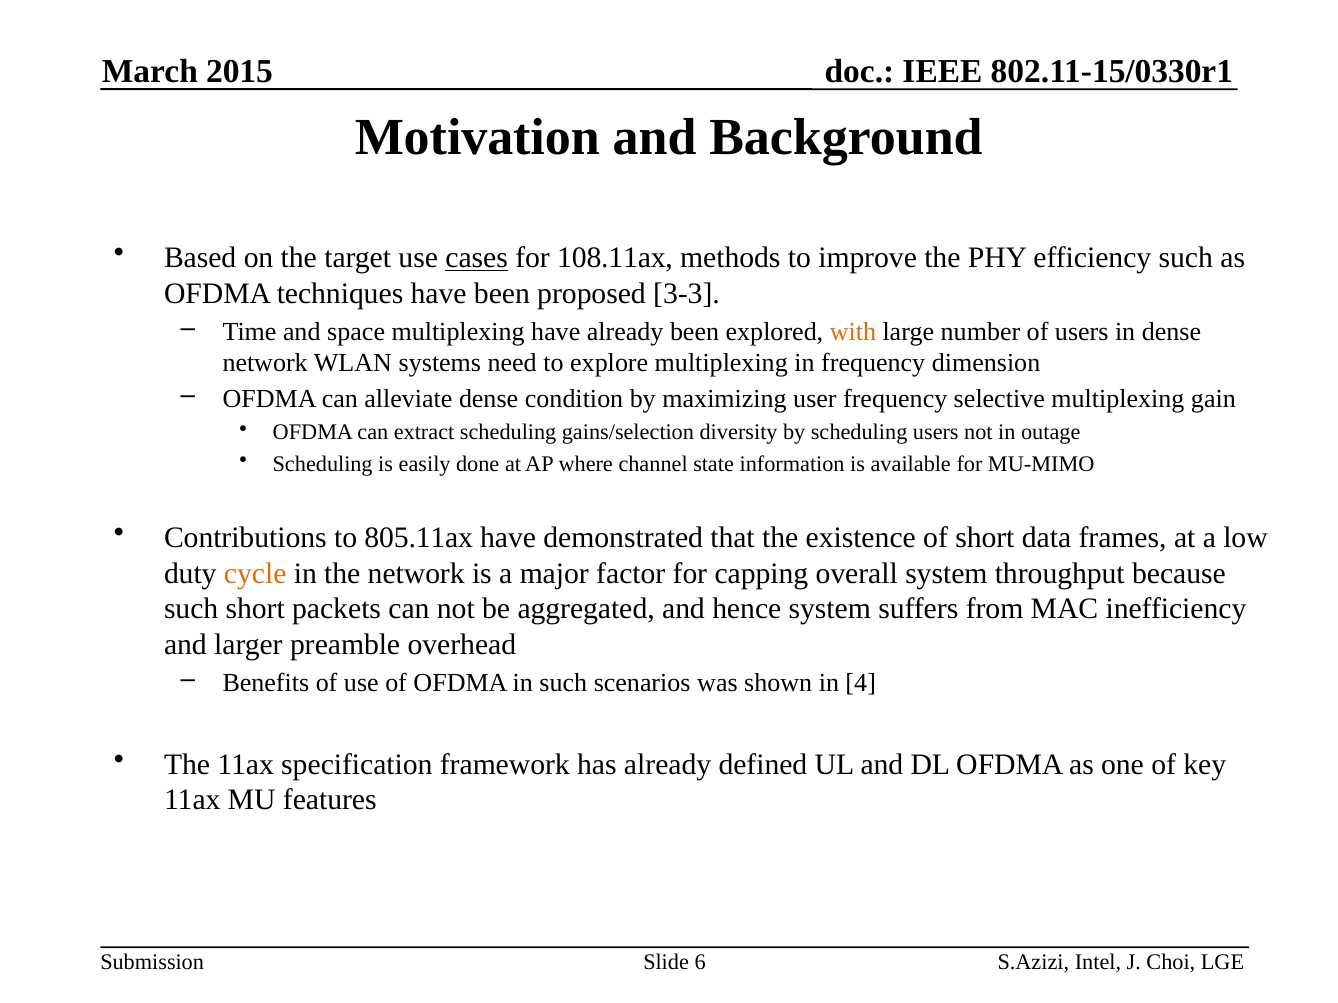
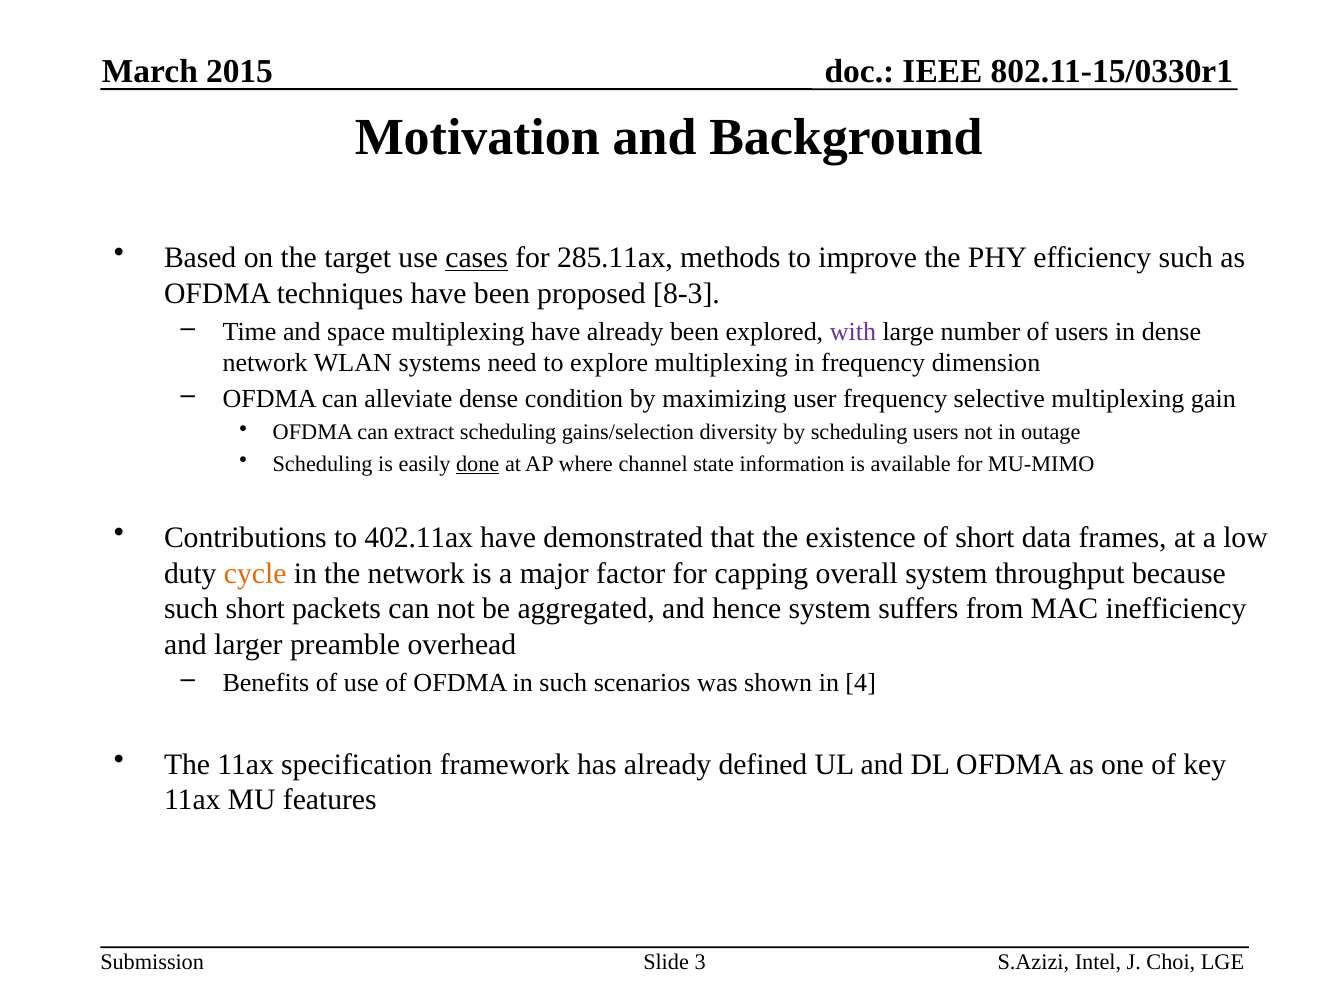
108.11ax: 108.11ax -> 285.11ax (615, 258)
3-3: 3-3 -> 8-3 (687, 293)
with colour: orange -> purple (853, 332)
done underline: none -> present (478, 464)
805.11ax: 805.11ax -> 402.11ax (419, 538)
6: 6 -> 3 (700, 962)
